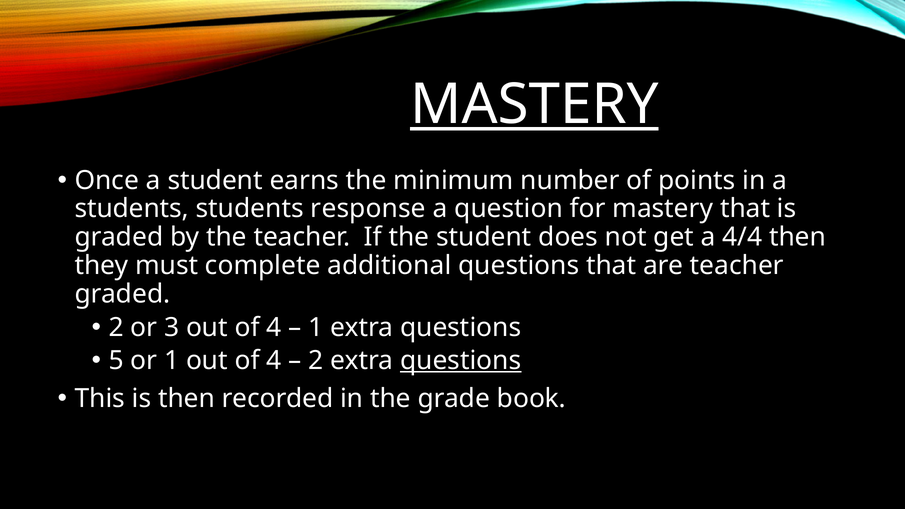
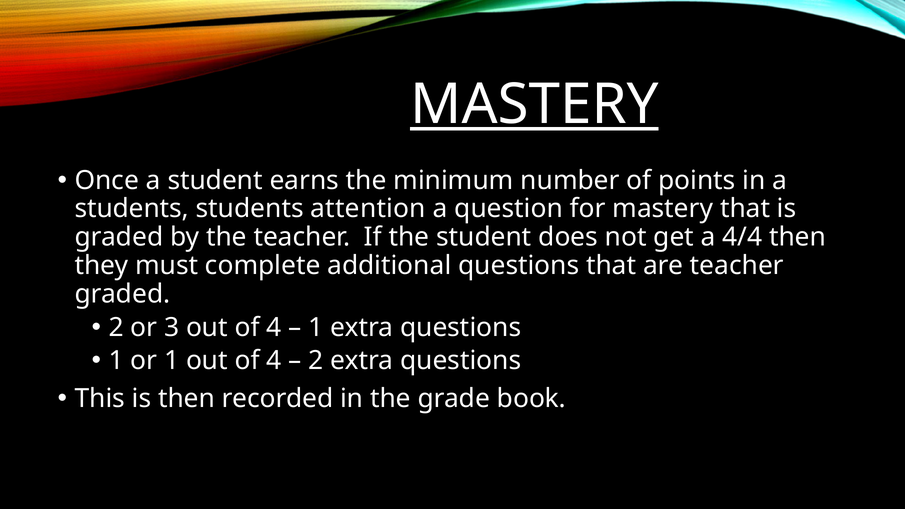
response: response -> attention (368, 209)
5: 5 -> 1 (116, 361)
questions underline: present -> none (461, 361)
